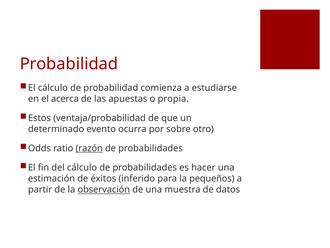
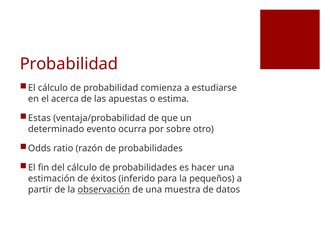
propia: propia -> estima (173, 99)
Estos: Estos -> Estas (39, 118)
razón underline: present -> none (89, 148)
